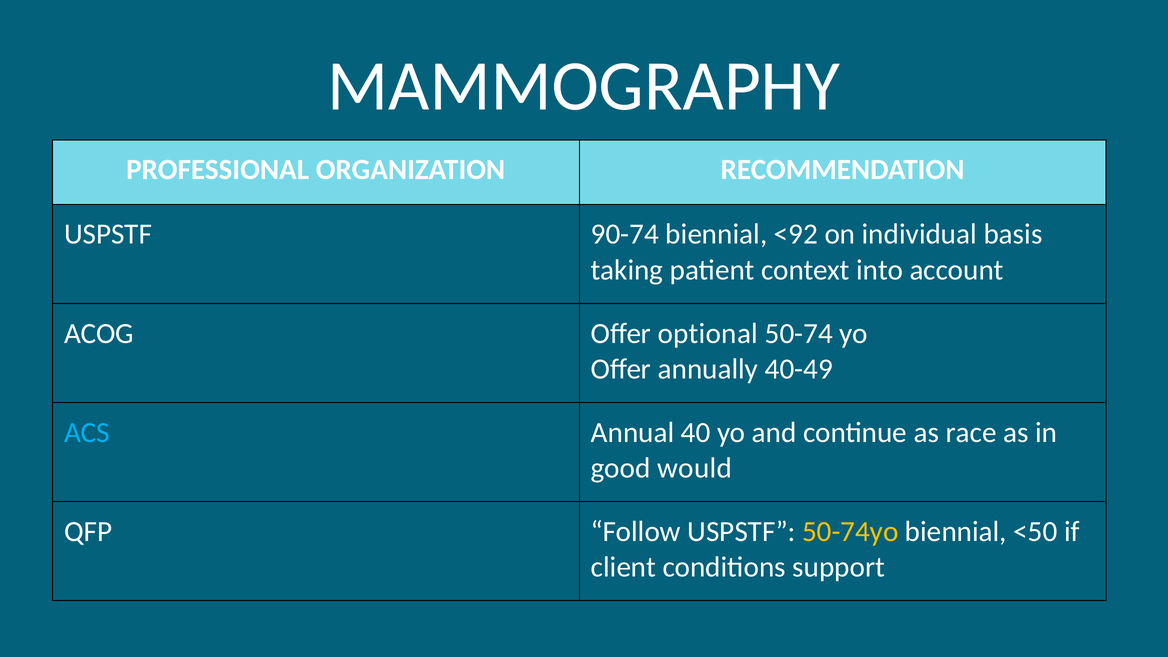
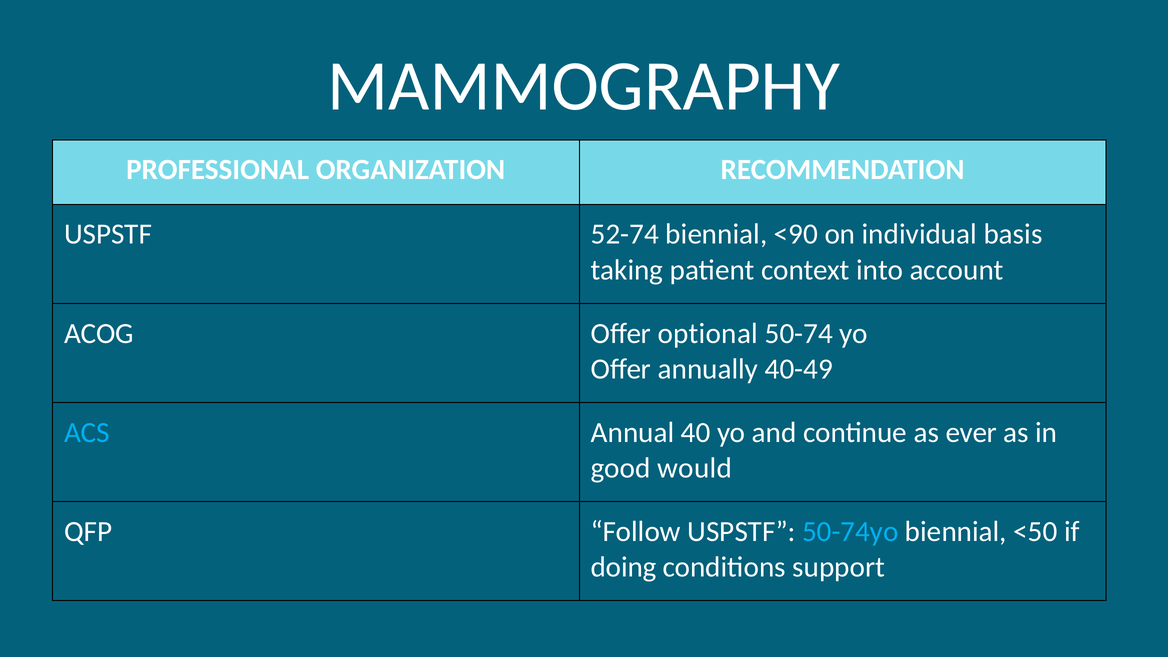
90-74: 90-74 -> 52-74 (625, 234)
<92: <92 -> <90 (796, 234)
race: race -> ever (971, 432)
50-74yo colour: yellow -> light blue (850, 532)
client: client -> doing (624, 567)
